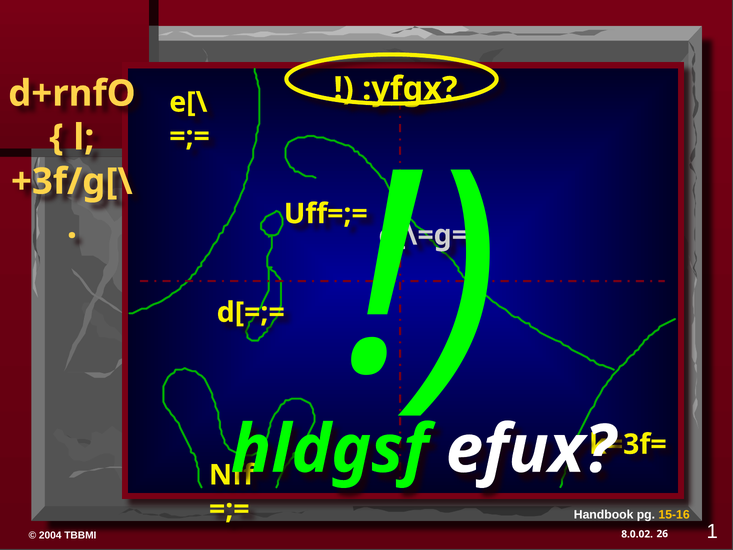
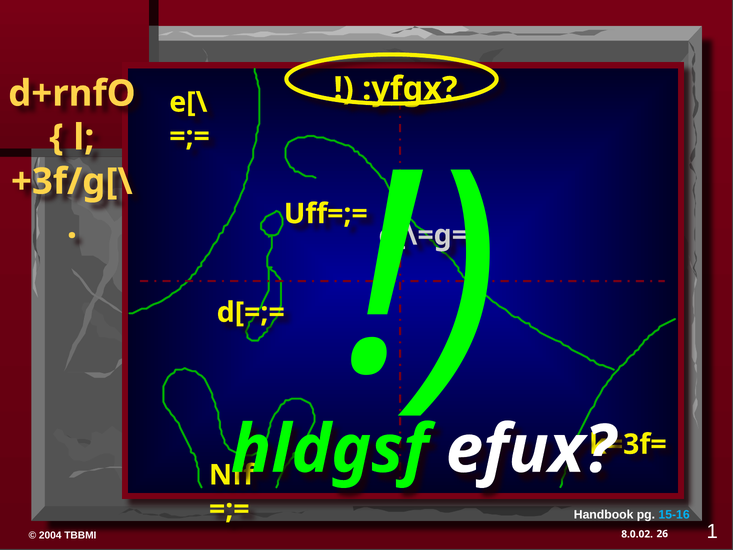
15-16 colour: yellow -> light blue (674, 514)
